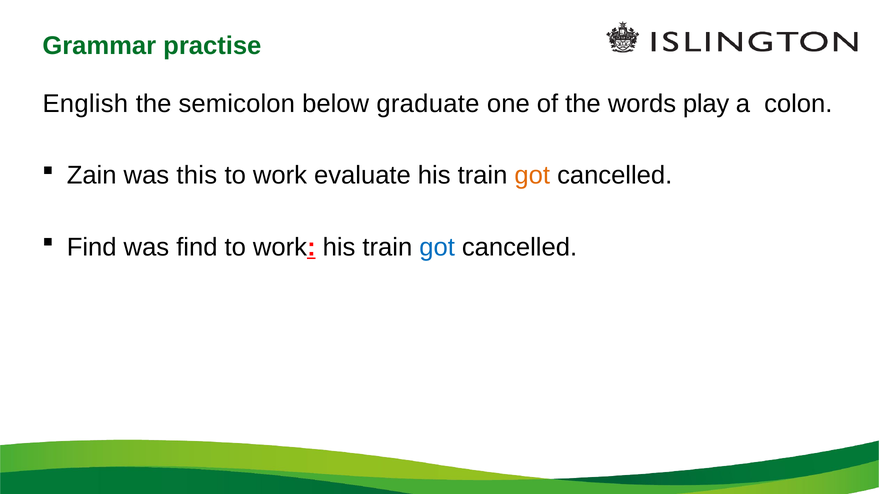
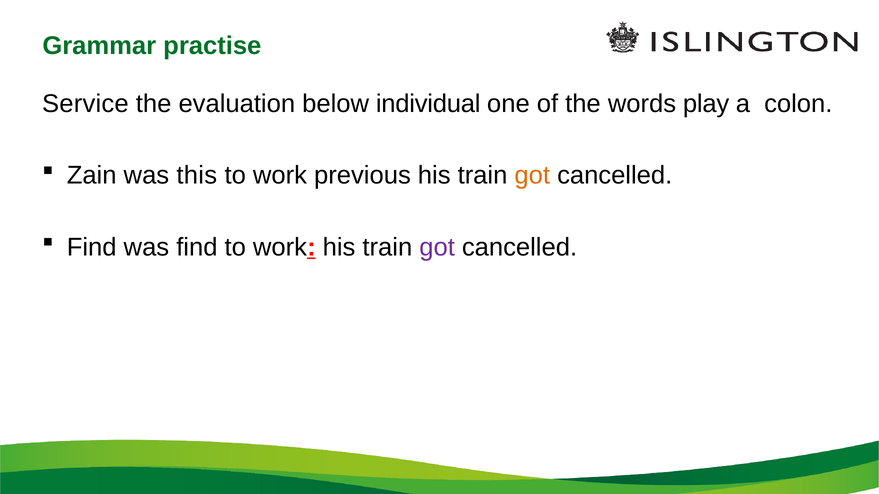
English: English -> Service (85, 104)
semicolon: semicolon -> evaluation (237, 104)
graduate: graduate -> individual (428, 104)
evaluate: evaluate -> previous (362, 176)
got colour: blue -> purple (437, 247)
